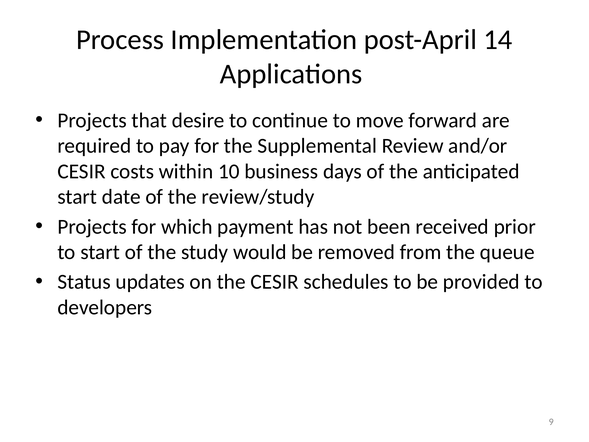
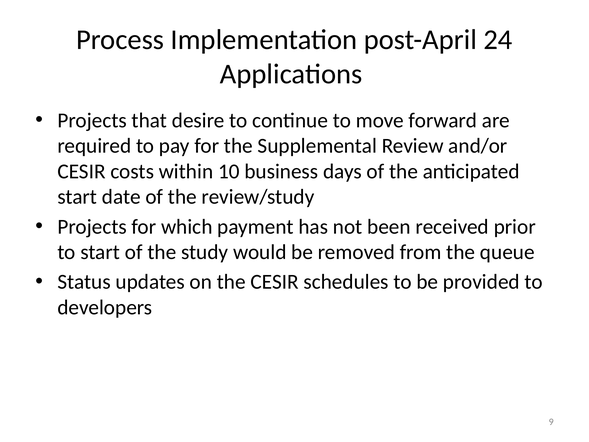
14: 14 -> 24 (498, 40)
